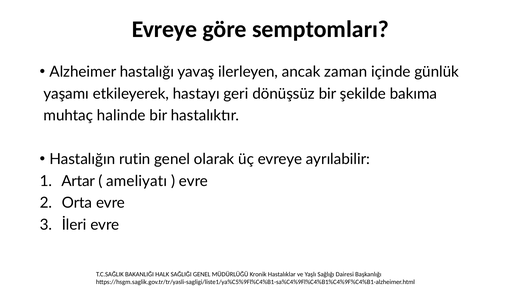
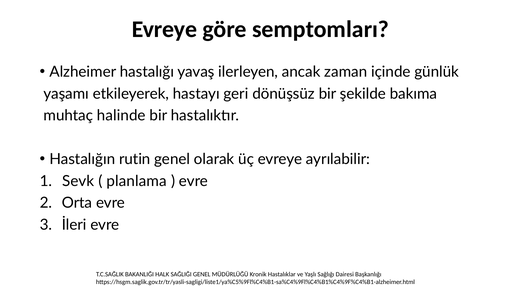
Artar: Artar -> Sevk (78, 181)
ameliyatı: ameliyatı -> planlama (137, 181)
